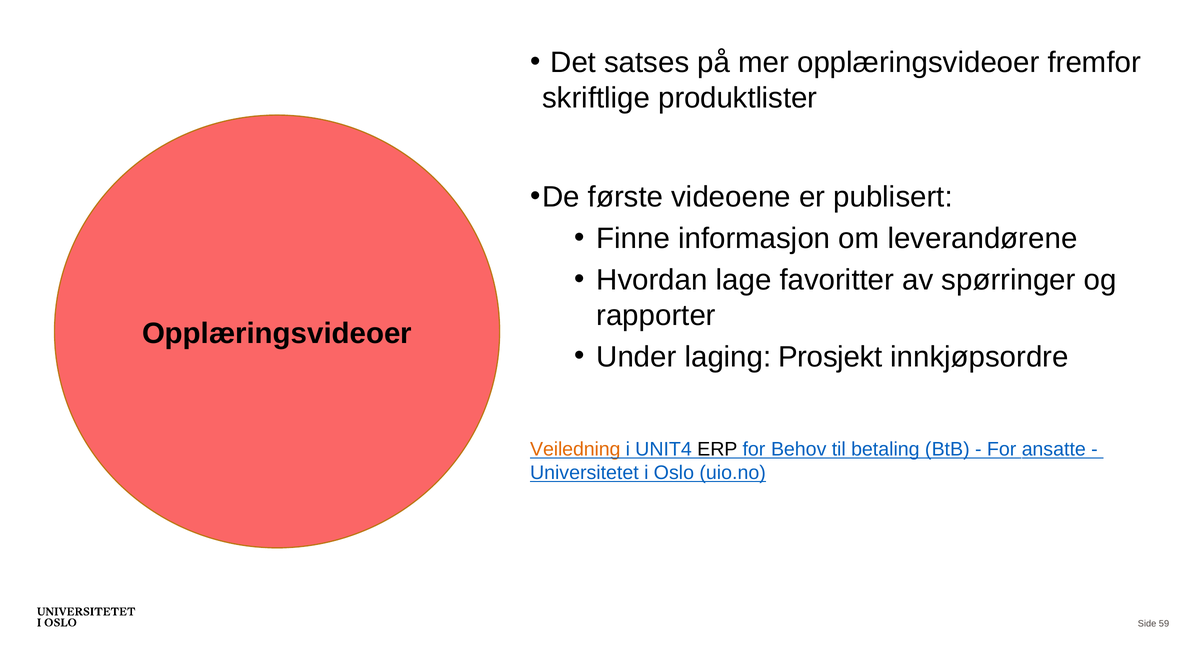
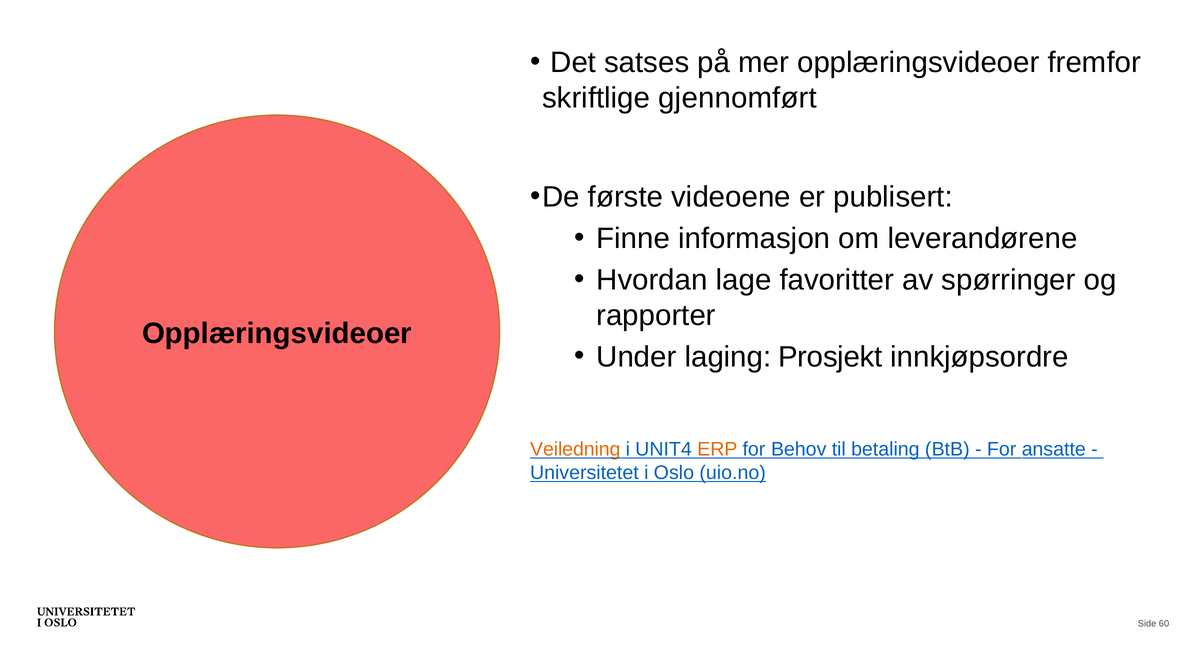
produktlister: produktlister -> gjennomført (738, 98)
ERP colour: black -> orange (717, 449)
59: 59 -> 60 (1164, 624)
